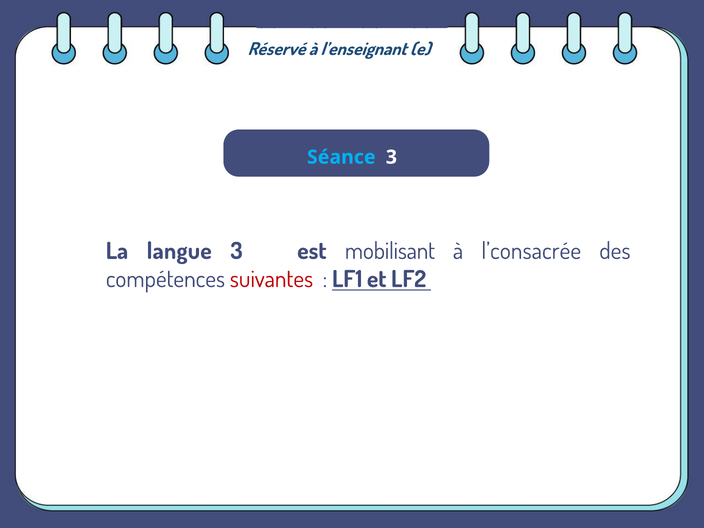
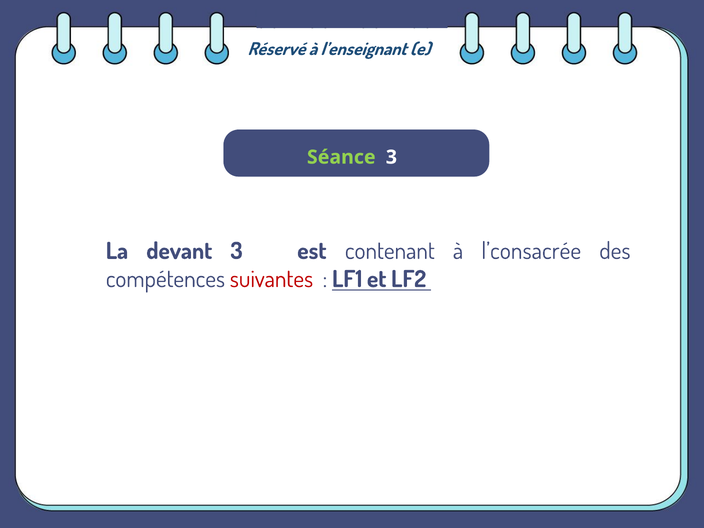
Séance colour: light blue -> light green (341, 157)
langue: langue -> devant (179, 251)
mobilisant: mobilisant -> contenant (390, 251)
